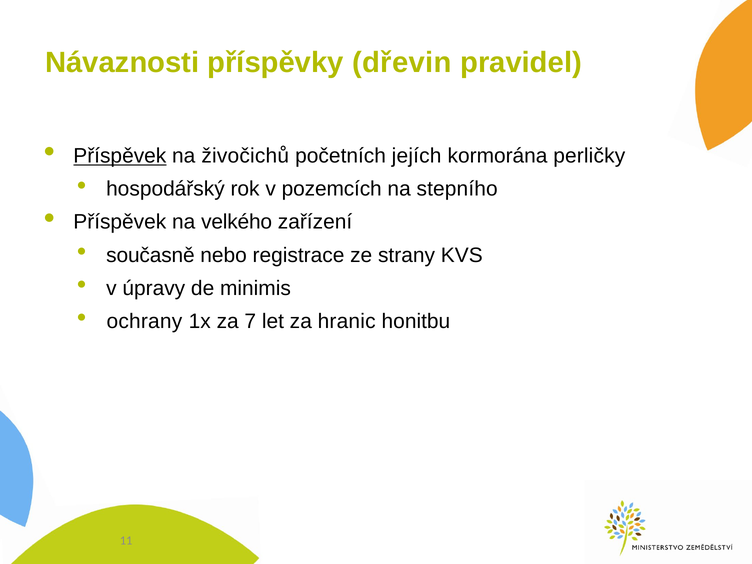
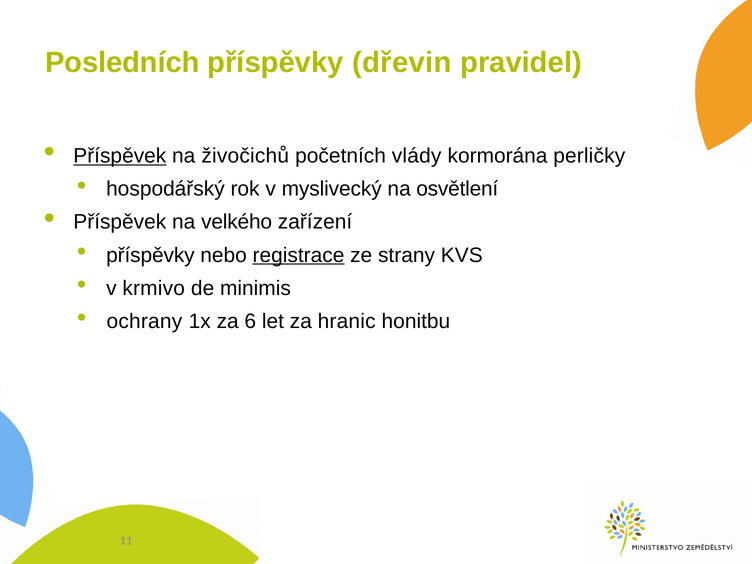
Návaznosti: Návaznosti -> Posledních (122, 62)
jejích: jejích -> vlády (417, 156)
pozemcích: pozemcích -> myslivecký (332, 189)
stepního: stepního -> osvětlení (457, 189)
současně: současně -> příspěvky (150, 255)
registrace underline: none -> present (298, 255)
úpravy: úpravy -> krmivo (154, 288)
7: 7 -> 6 (250, 321)
